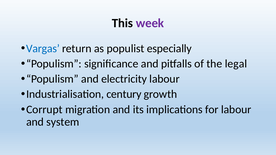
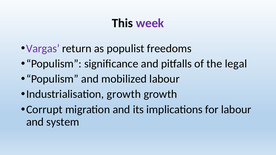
Vargas colour: blue -> purple (43, 48)
especially: especially -> freedoms (169, 48)
electricity: electricity -> mobilized (124, 79)
Industrialisation century: century -> growth (124, 94)
